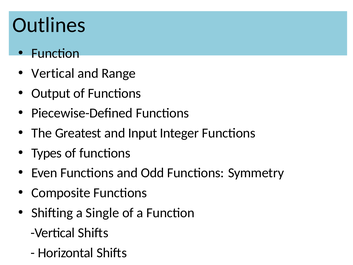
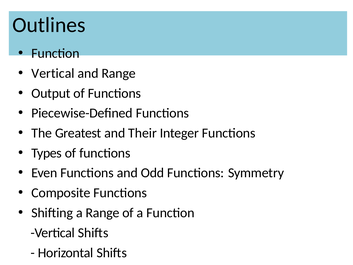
Input: Input -> Their (143, 133)
a Single: Single -> Range (103, 213)
